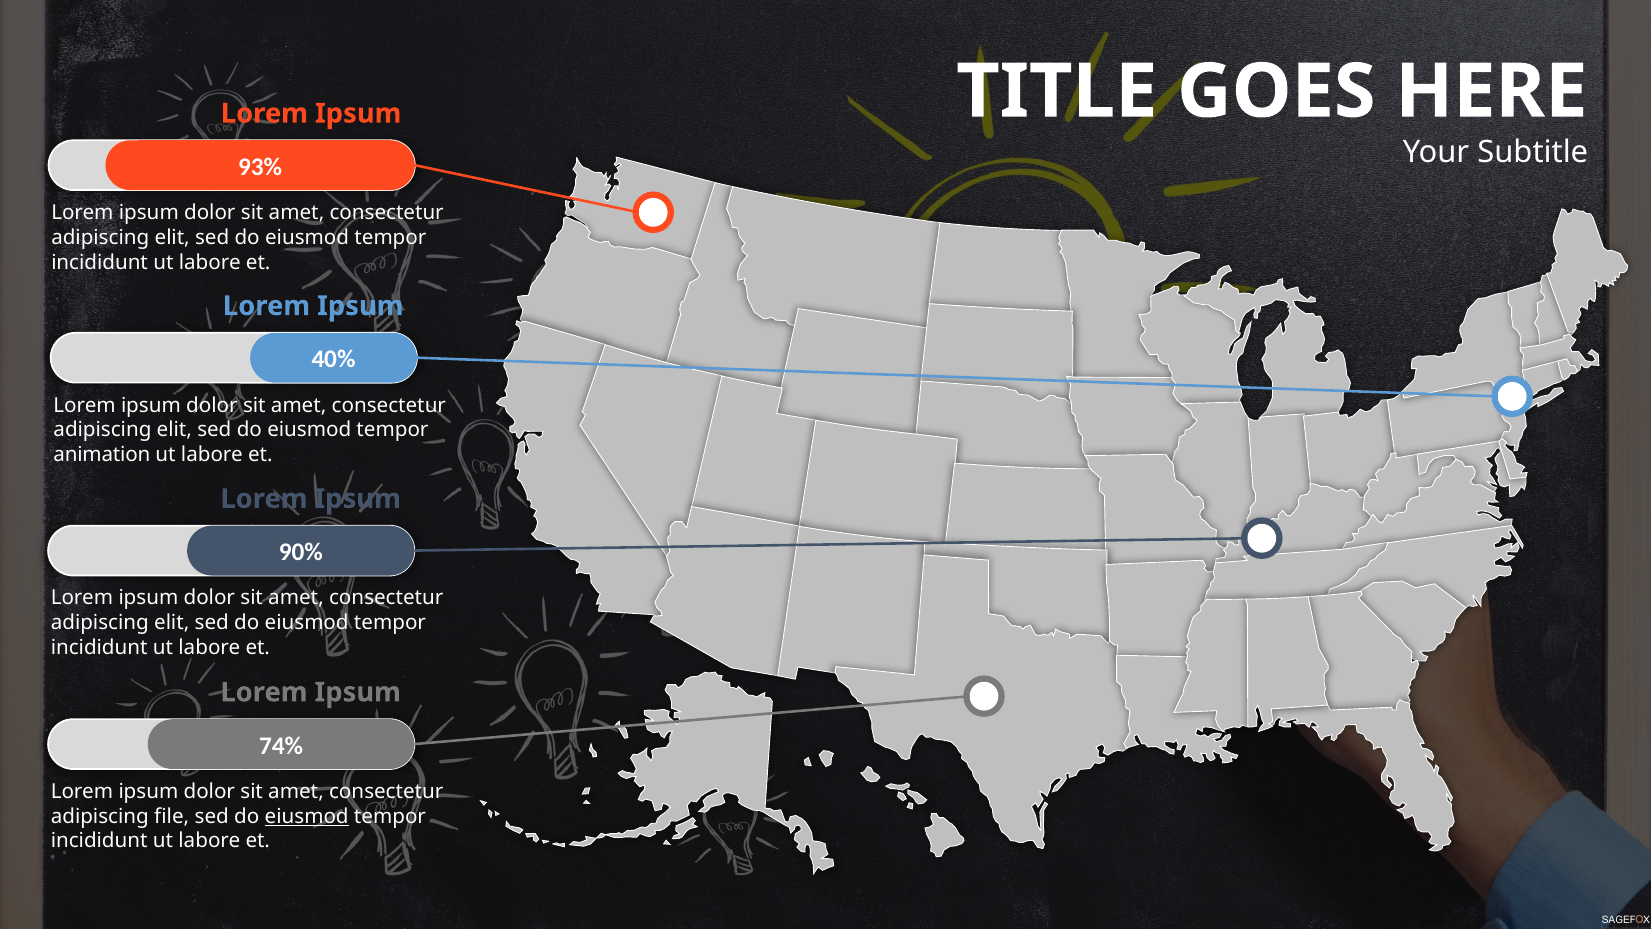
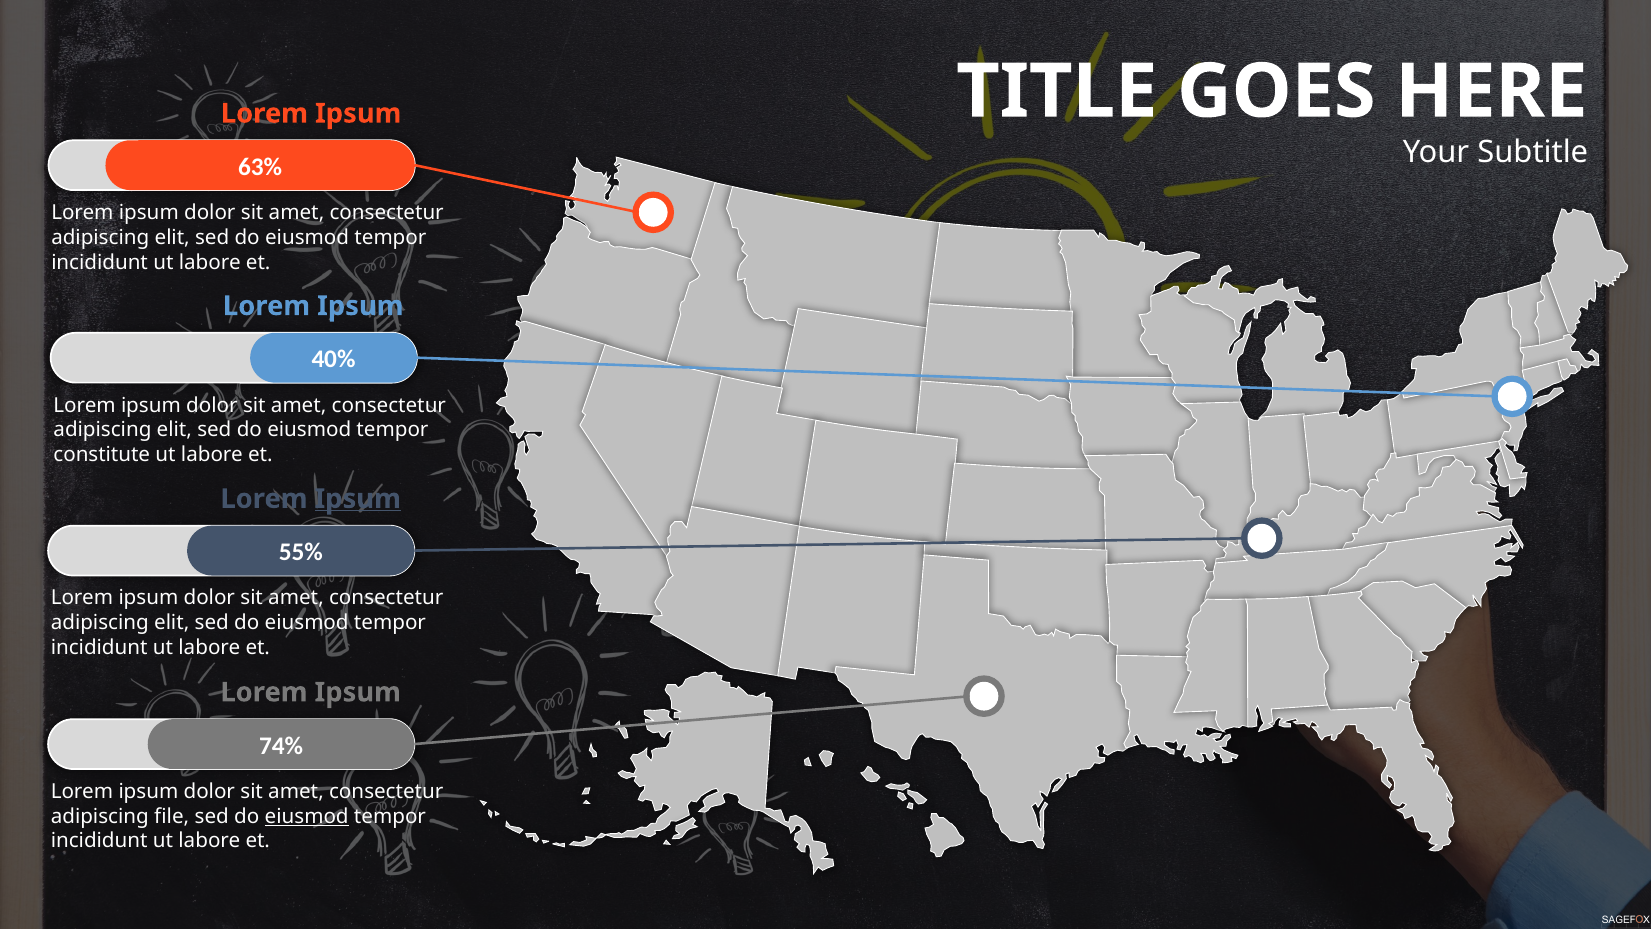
93%: 93% -> 63% (260, 167)
animation: animation -> constitute (102, 455)
Ipsum underline: none -> present (358, 499)
90%: 90% -> 55% (301, 552)
